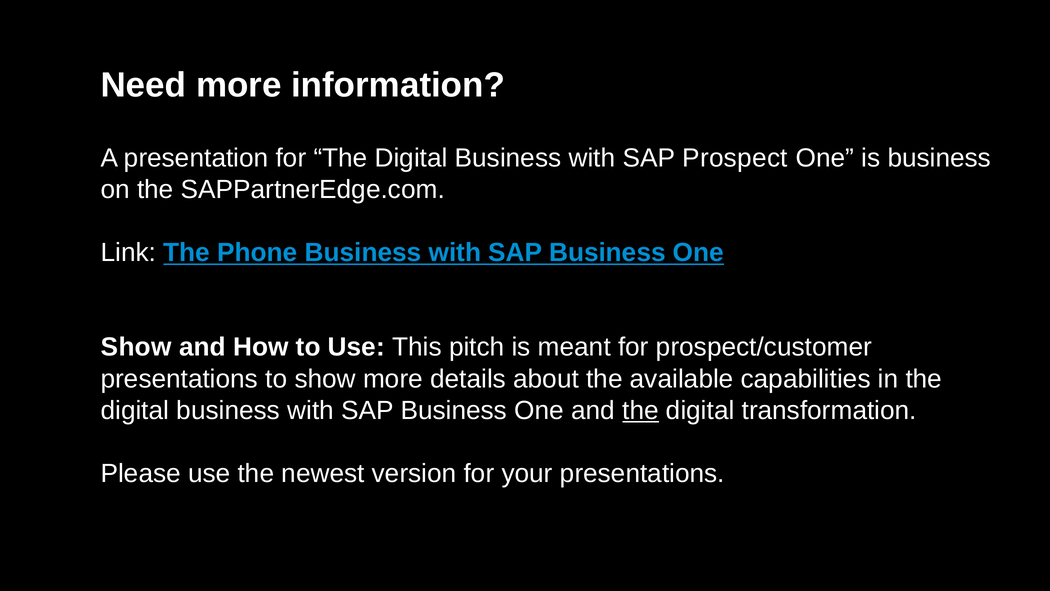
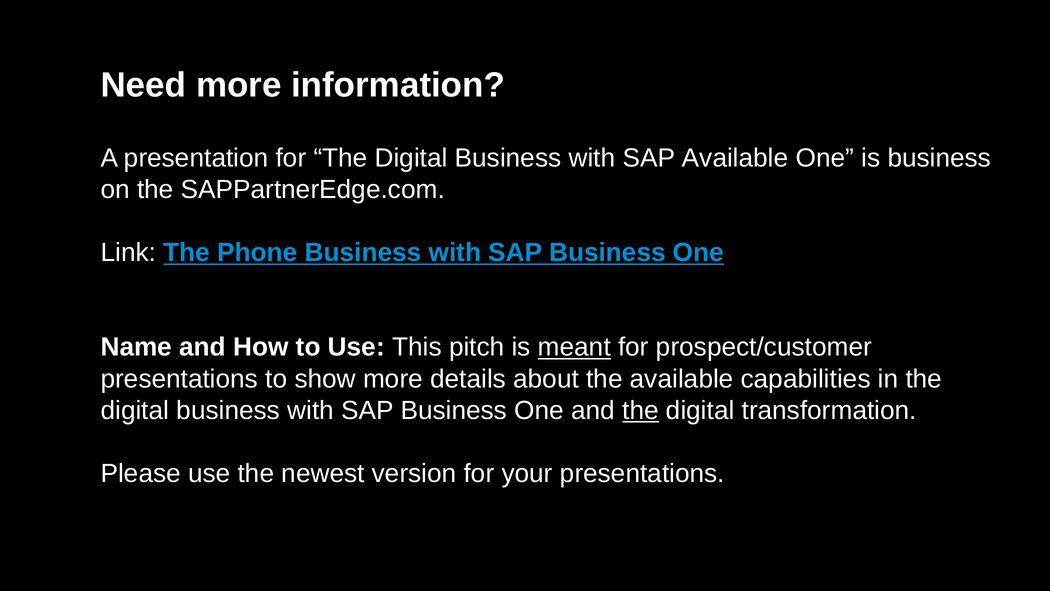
SAP Prospect: Prospect -> Available (735, 158)
Show: Show -> Name (136, 347)
meant underline: none -> present (574, 347)
